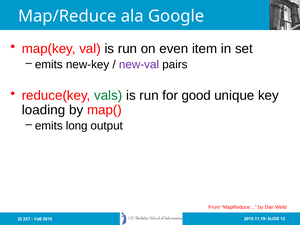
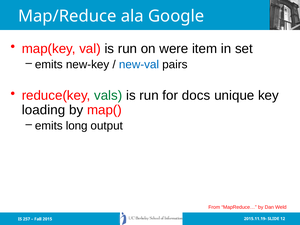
even: even -> were (174, 49)
new-val colour: purple -> blue (139, 64)
good: good -> docs (196, 96)
